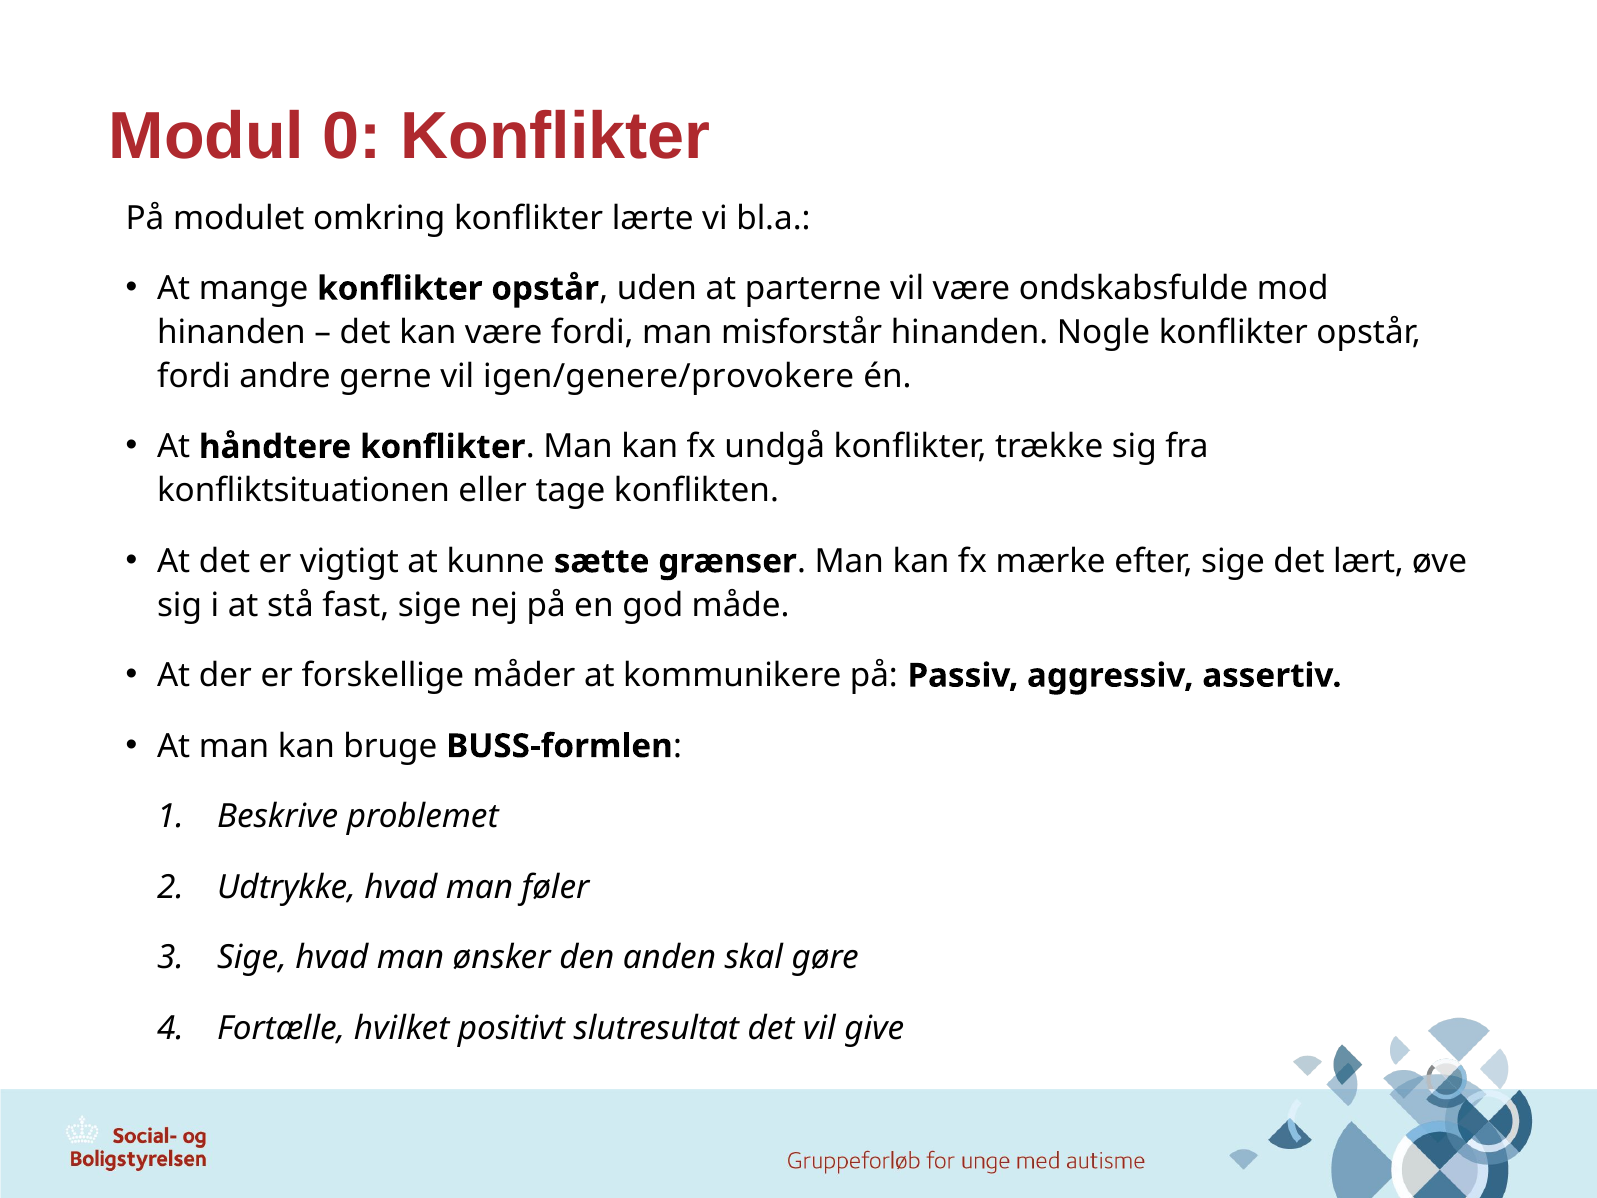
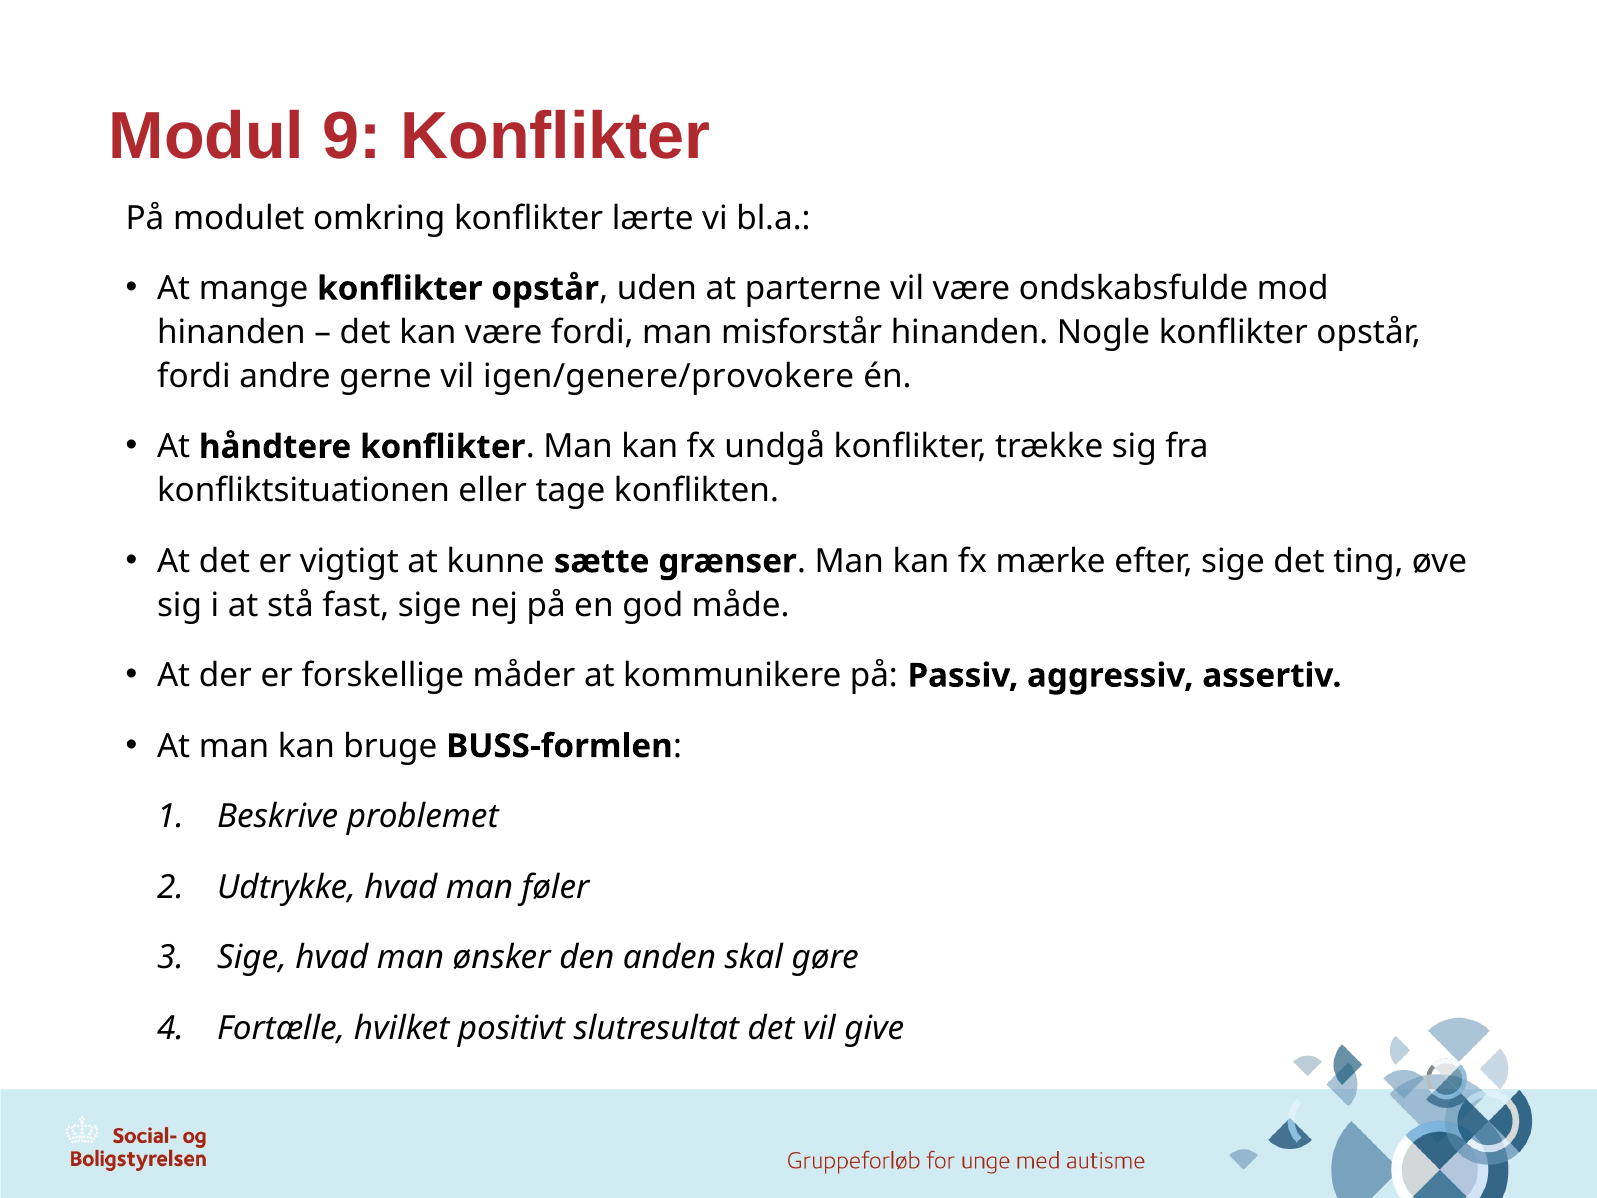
0: 0 -> 9 (352, 136)
lært: lært -> ting (1368, 561)
